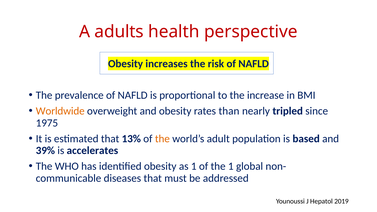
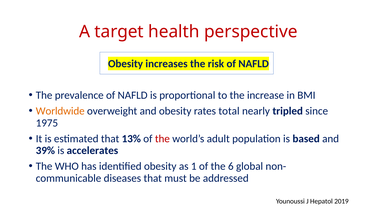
adults: adults -> target (119, 32)
than: than -> total (229, 111)
the colour: orange -> red (162, 139)
the 1: 1 -> 6 (231, 166)
